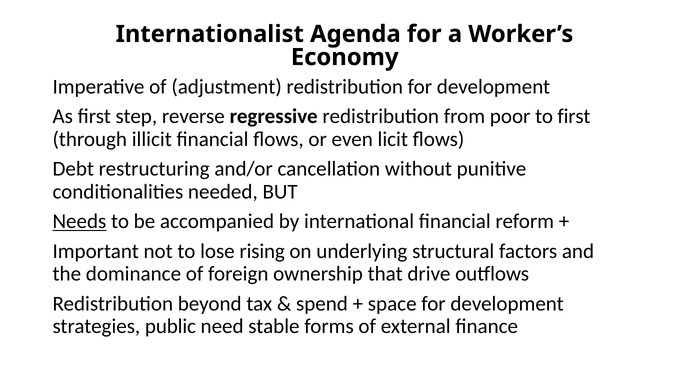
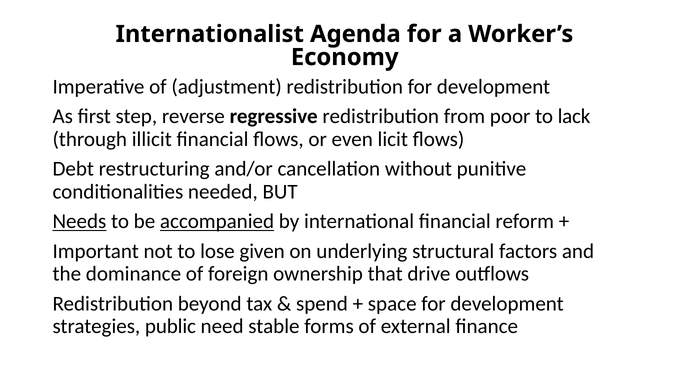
to first: first -> lack (574, 117)
accompanied underline: none -> present (217, 222)
rising: rising -> given (262, 251)
